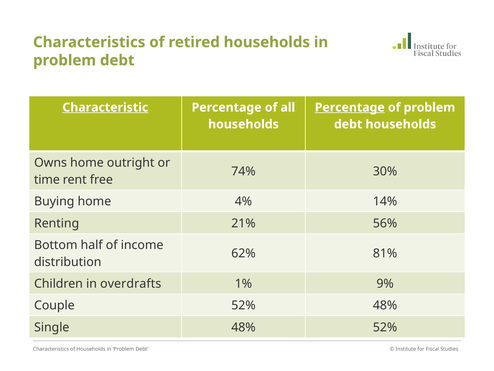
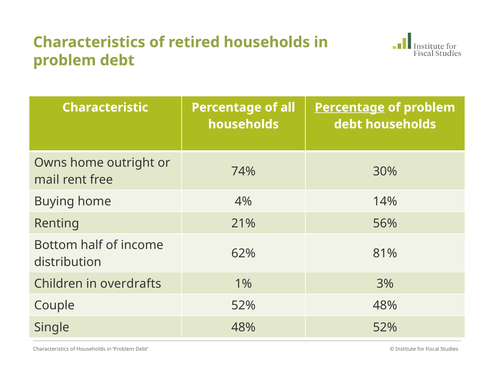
Characteristic underline: present -> none (105, 107)
time: time -> mail (47, 180)
9%: 9% -> 3% (385, 283)
